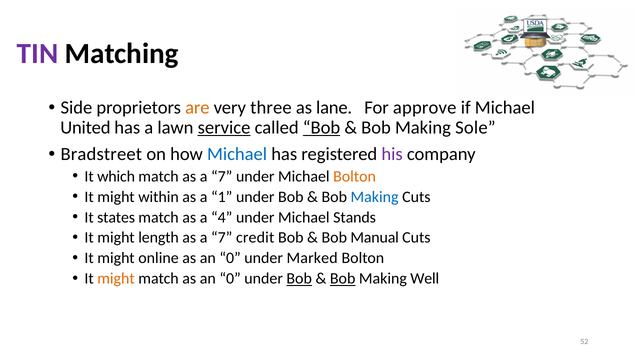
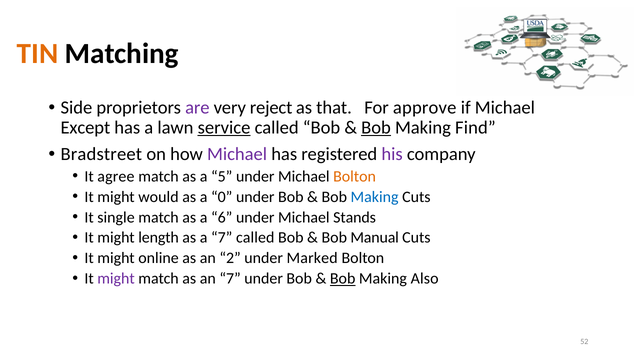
TIN colour: purple -> orange (38, 54)
are colour: orange -> purple (197, 108)
three: three -> reject (271, 108)
lane: lane -> that (334, 108)
United: United -> Except (85, 128)
Bob underline: present -> none (322, 128)
Bob underline: none -> present (376, 128)
Sole: Sole -> Find (475, 128)
Michael colour: blue -> purple (237, 154)
which: which -> agree (116, 176)
match as a 7: 7 -> 5 (222, 176)
within: within -> would (158, 197)
1: 1 -> 0 (222, 197)
states: states -> single (116, 217)
4: 4 -> 6 (222, 217)
7 credit: credit -> called (255, 238)
0: 0 -> 2 (230, 258)
might colour: orange -> purple (116, 279)
match as an 0: 0 -> 7 (230, 279)
Bob underline: present -> none (299, 279)
Well: Well -> Also (425, 279)
